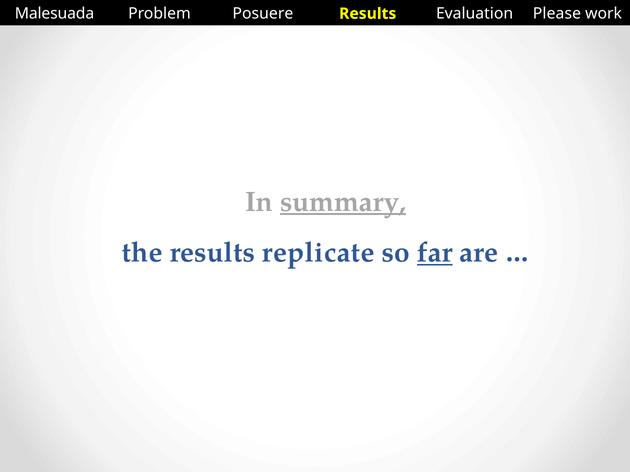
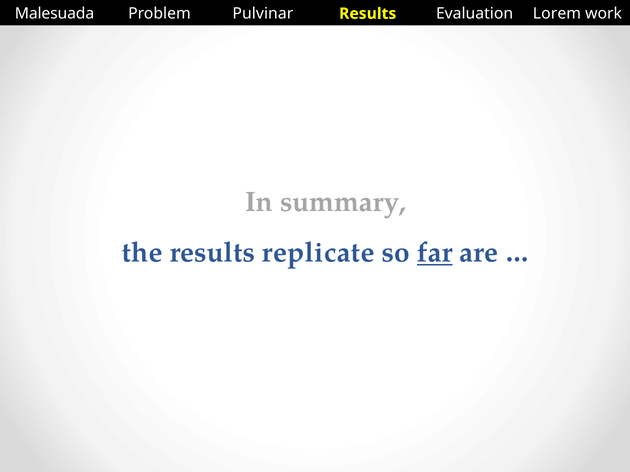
Posuere: Posuere -> Pulvinar (263, 14)
Please: Please -> Lorem (557, 14)
summary underline: present -> none (343, 202)
